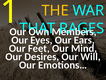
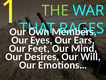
THE colour: yellow -> light green (55, 11)
